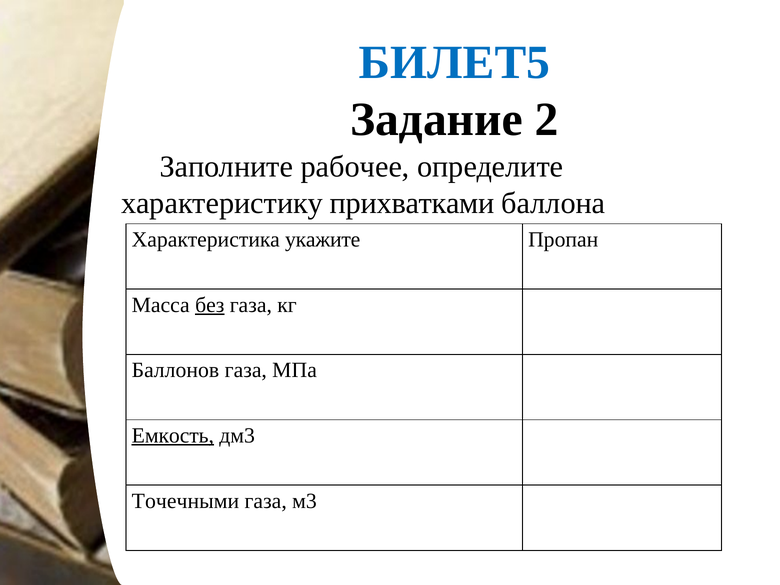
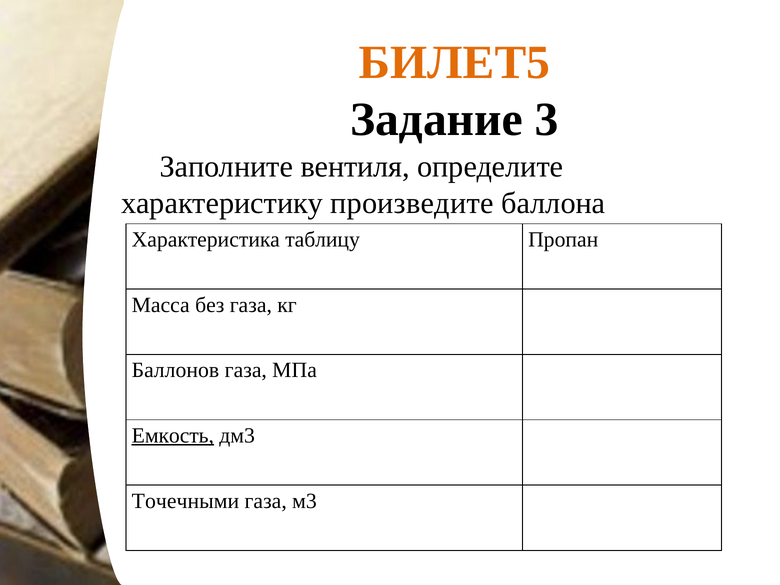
БИЛЕТ5 colour: blue -> orange (454, 62)
2: 2 -> 3 (547, 120)
рабочее: рабочее -> вентиля (355, 167)
прихватками: прихватками -> произведите (412, 203)
укажите: укажите -> таблицу (323, 240)
без underline: present -> none (210, 305)
